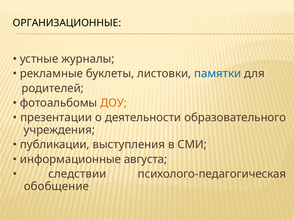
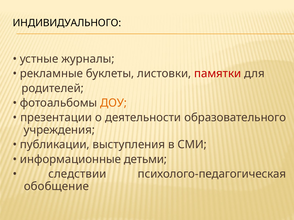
ОРГАНИЗАЦИОННЫЕ: ОРГАНИЗАЦИОННЫЕ -> ИНДИВИДУАЛЬНОГО (67, 23)
памятки colour: blue -> red (218, 74)
августа: августа -> детьми (145, 160)
